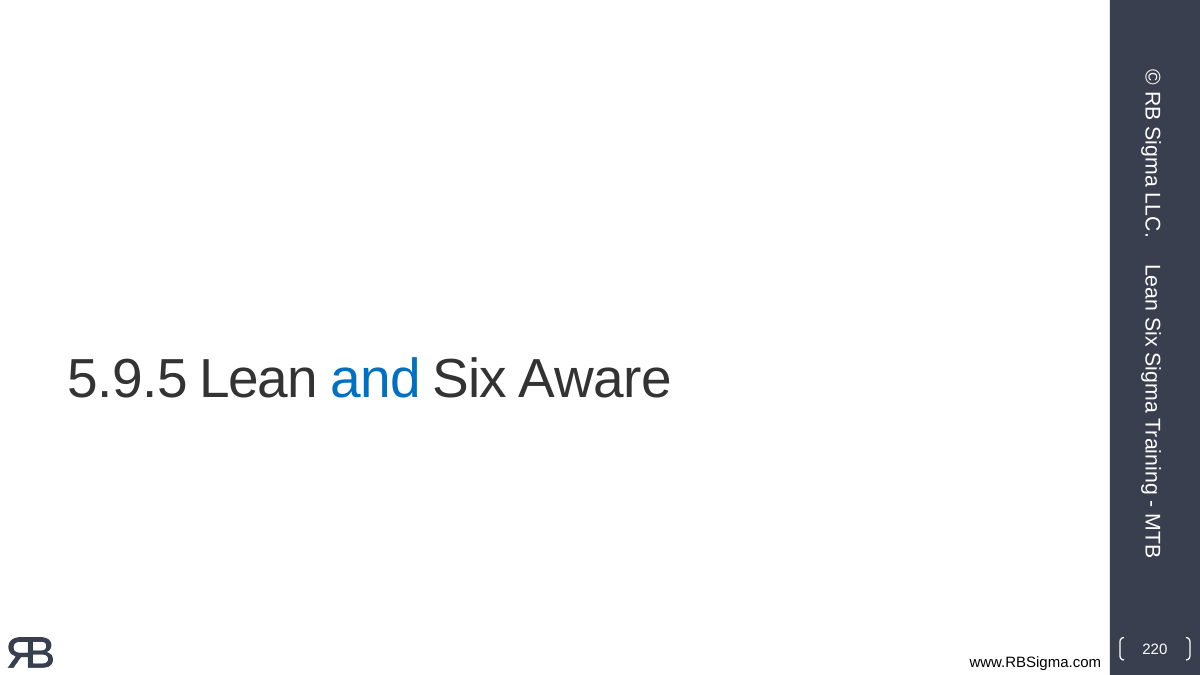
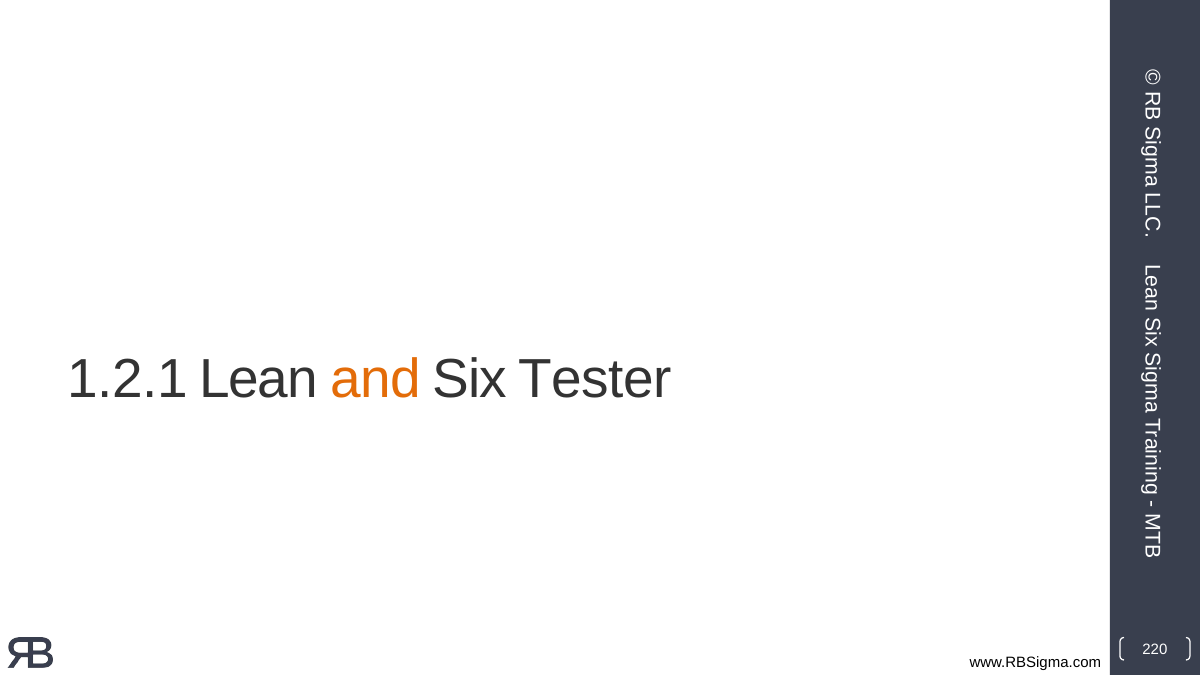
5.9.5: 5.9.5 -> 1.2.1 (128, 379)
and colour: blue -> orange (376, 379)
Aware: Aware -> Tester (595, 379)
